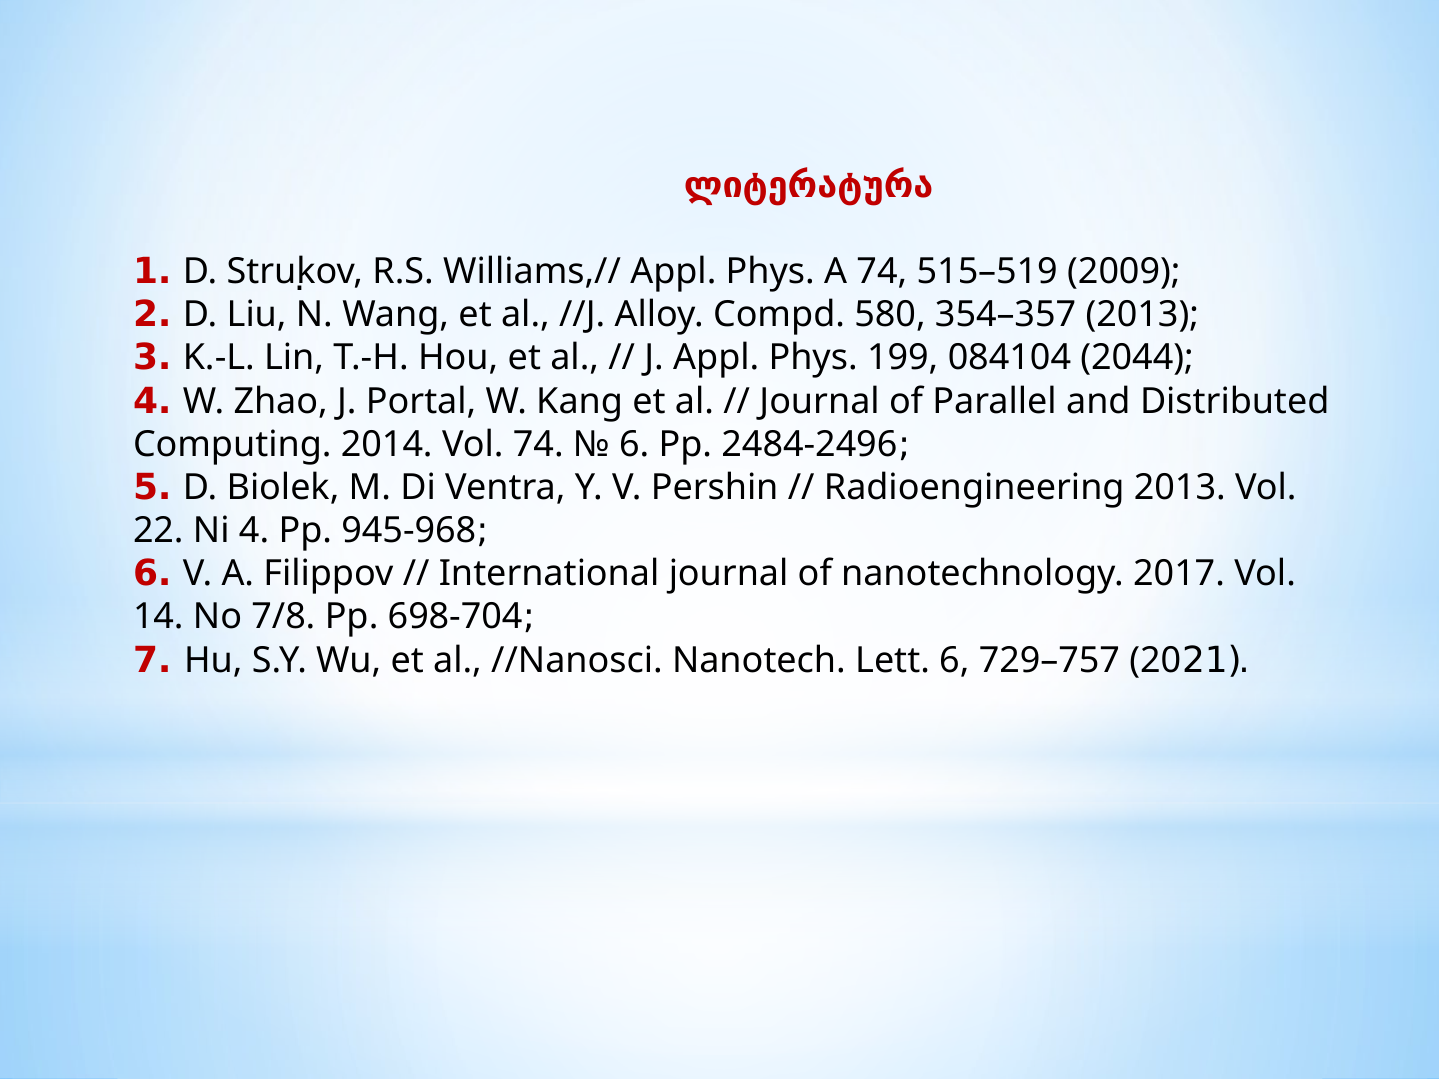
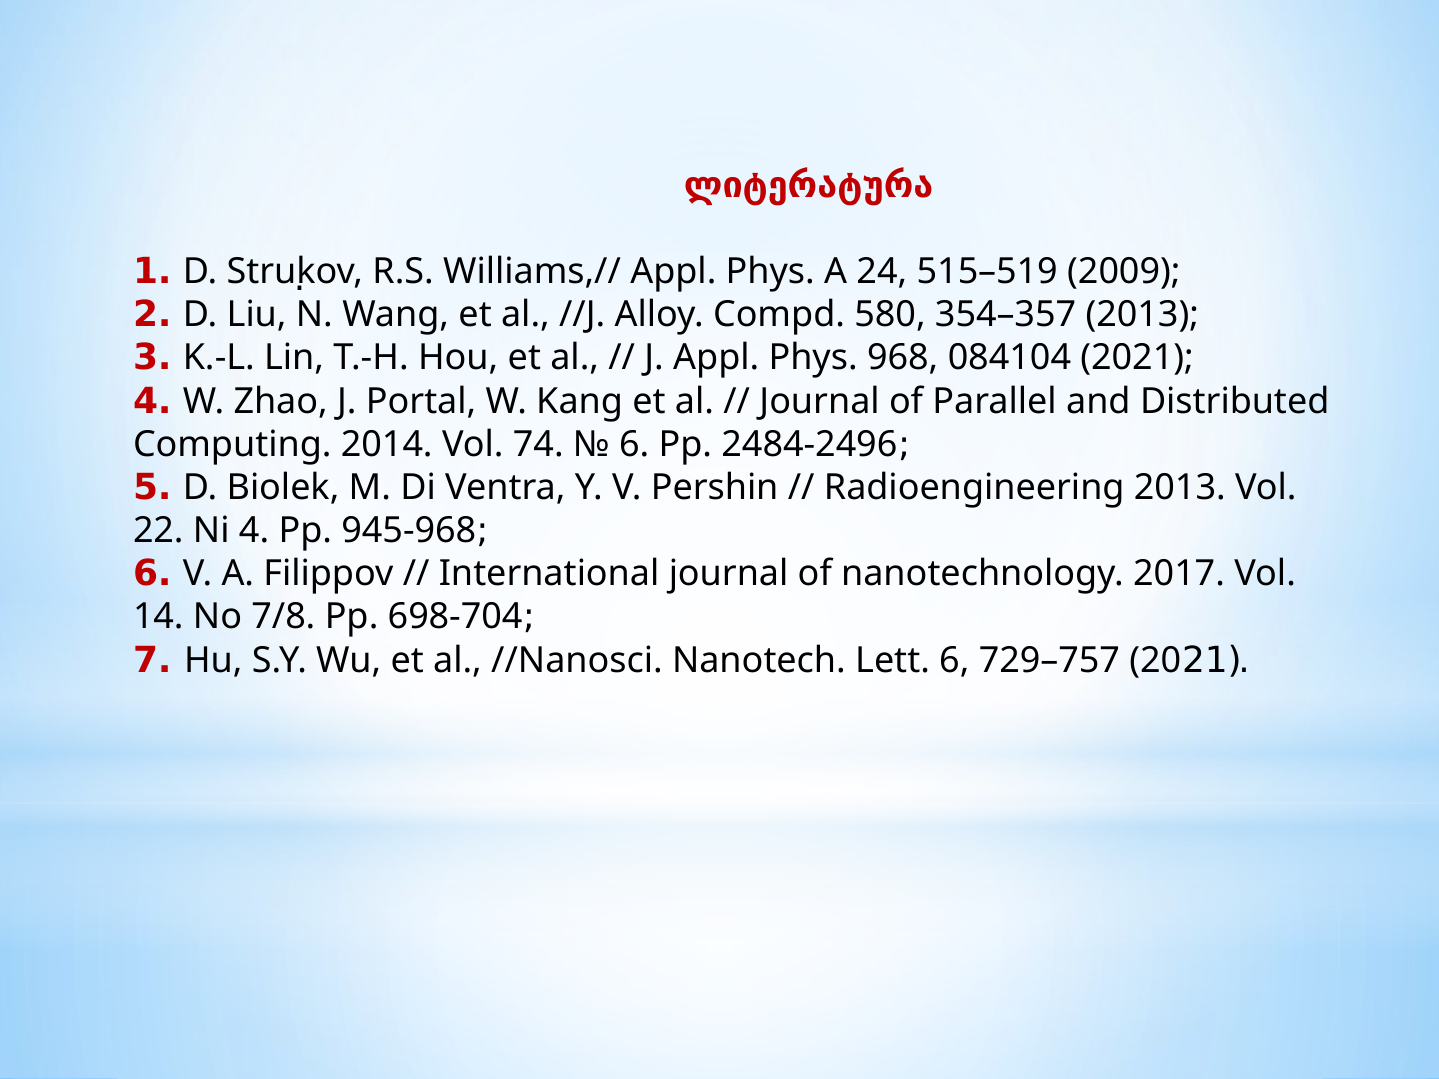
A 74: 74 -> 24 (882, 272)
199: 199 -> 968 (903, 358)
2044: 2044 -> 2021 (1137, 358)
